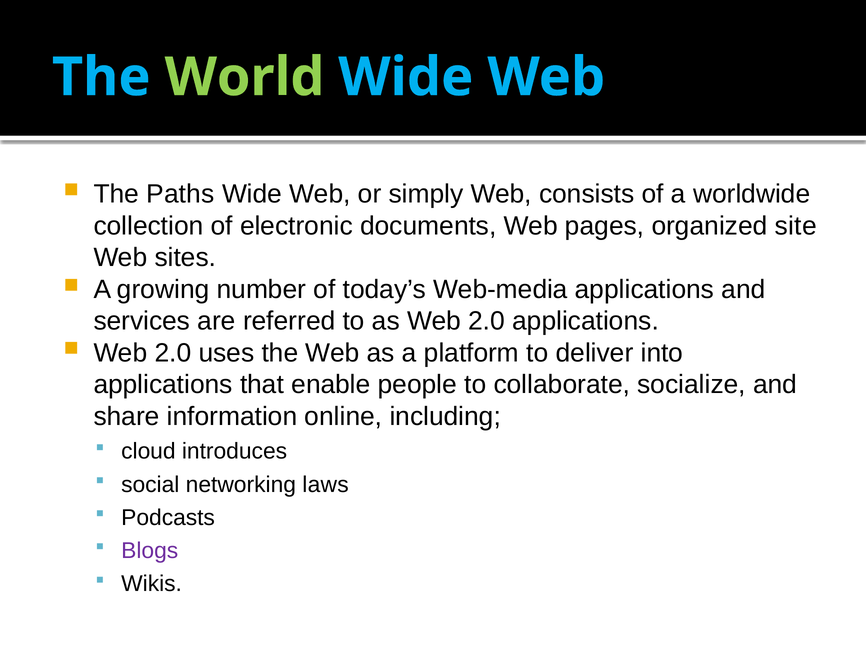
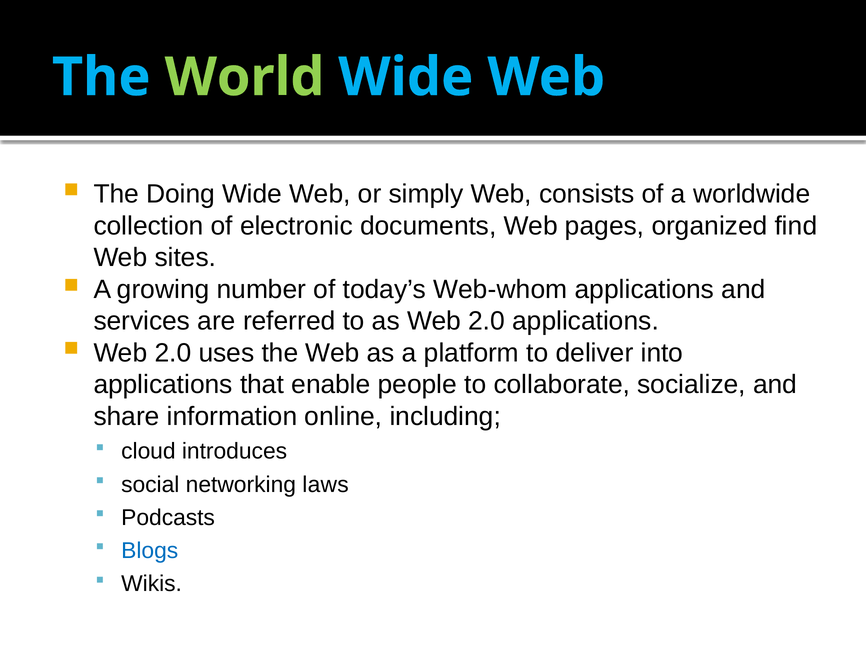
Paths: Paths -> Doing (181, 194)
site: site -> find (796, 226)
Web-media: Web-media -> Web-whom (500, 290)
Blogs colour: purple -> blue (150, 551)
